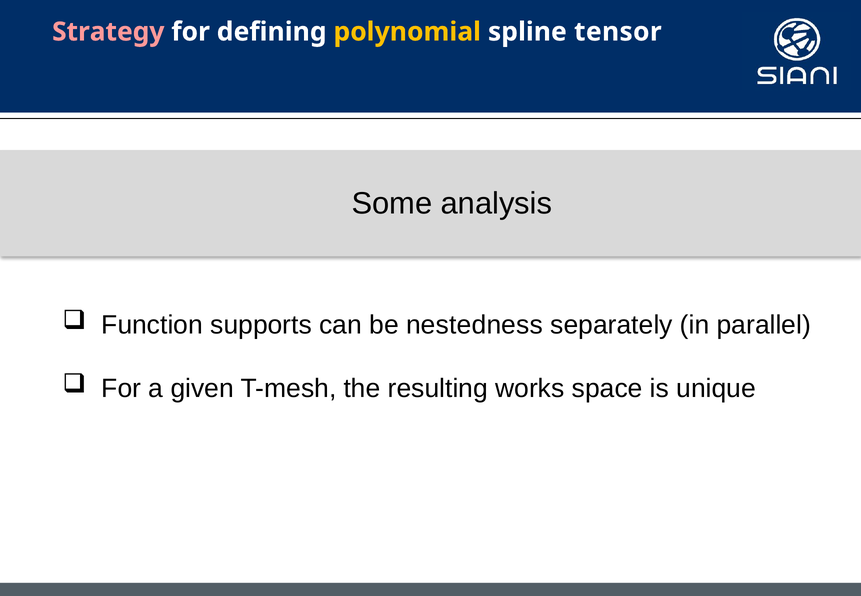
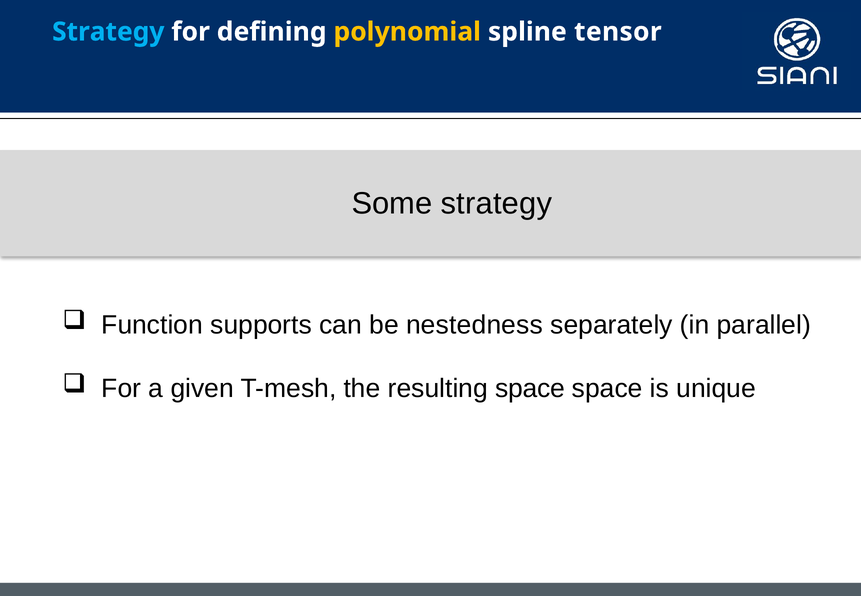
Strategy colour: pink -> light blue (108, 32)
Some analysis: analysis -> strategy (496, 204)
resulting works: works -> space (530, 388)
